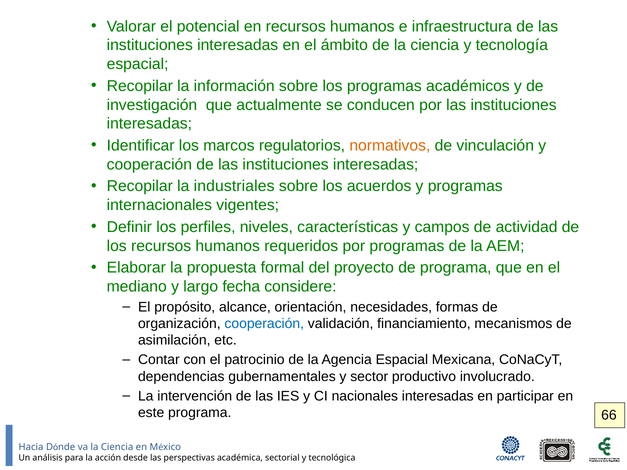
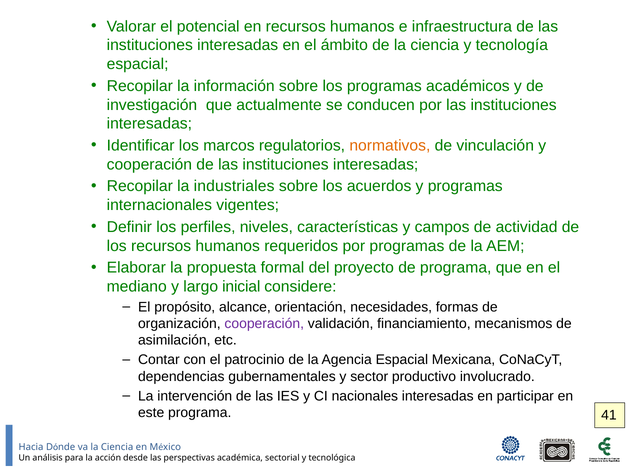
fecha: fecha -> inicial (241, 287)
cooperación colour: blue -> purple (264, 324)
66: 66 -> 41 (609, 415)
